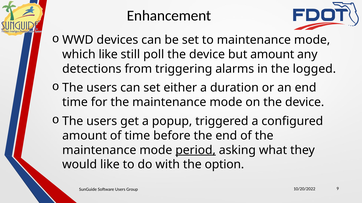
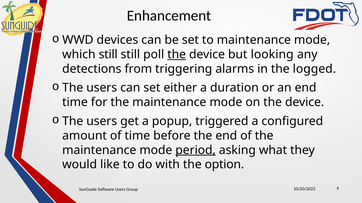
which like: like -> still (108, 55)
the underline: none -> present (177, 55)
but amount: amount -> looking (272, 55)
